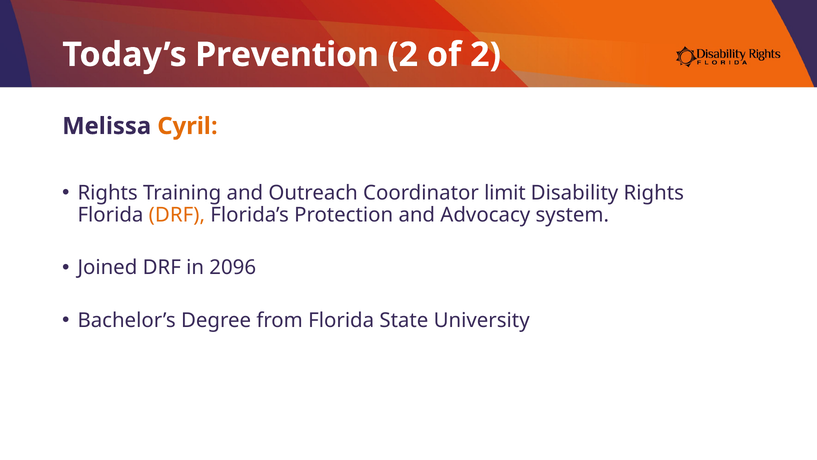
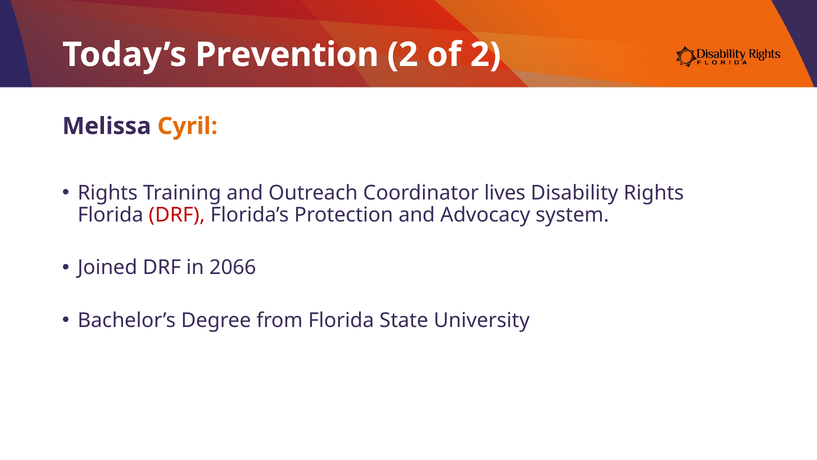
limit: limit -> lives (505, 193)
DRF colour: orange -> red (177, 215)
2096: 2096 -> 2066 (233, 267)
